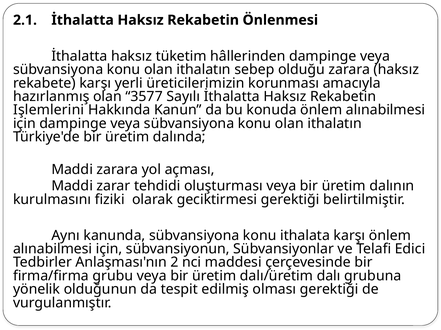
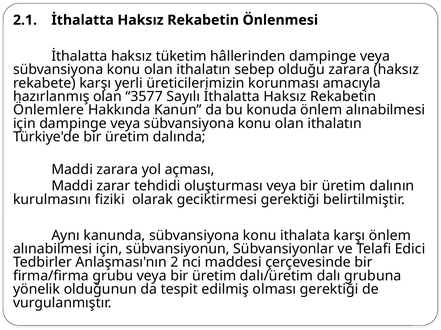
Işlemlerini: Işlemlerini -> Önlemlere (49, 110)
